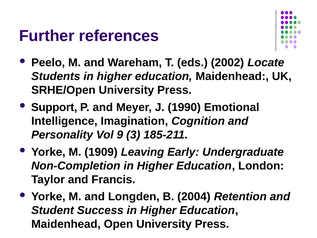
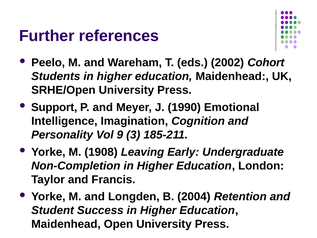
Locate: Locate -> Cohort (266, 63)
1909: 1909 -> 1908 (101, 152)
